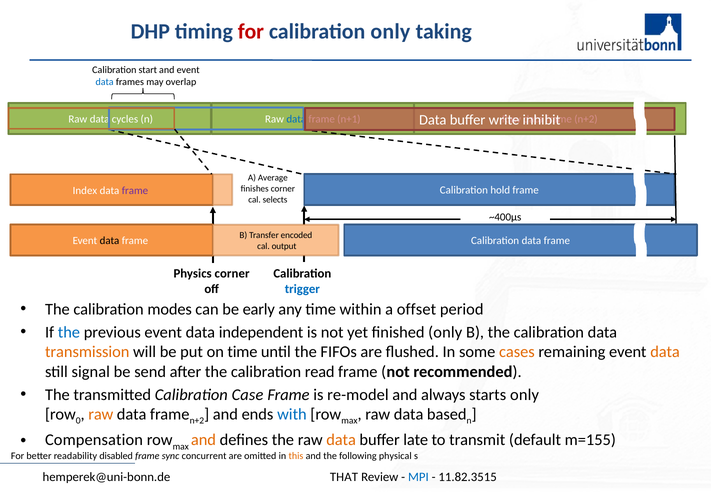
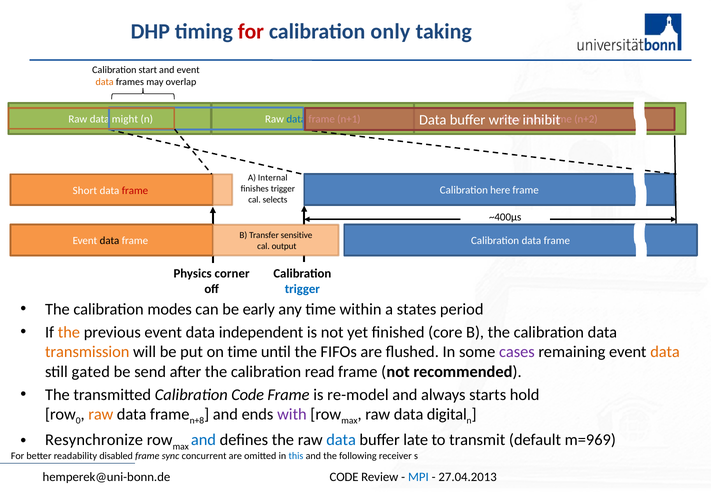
data colour: blue -> orange (105, 82)
cycles: cycles -> might (125, 119)
Average: Average -> Internal (273, 178)
finishes corner: corner -> trigger (283, 189)
hold: hold -> here (500, 190)
Index: Index -> Short (85, 191)
frame colour: purple -> red (135, 191)
encoded: encoded -> sensitive (297, 235)
offset: offset -> states (417, 310)
the colour: blue -> orange (69, 333)
finished only: only -> core (445, 333)
cases colour: orange -> purple (517, 352)
signal: signal -> gated (91, 372)
Calibration Case: Case -> Code (248, 395)
starts only: only -> hold (525, 395)
n+2: n+2 -> n+8 (197, 421)
with colour: blue -> purple (292, 415)
based: based -> digital (447, 415)
Compensation: Compensation -> Resynchronize (94, 440)
and colour: orange -> blue (203, 440)
data colour: orange -> blue (341, 440)
m=155: m=155 -> m=969 (590, 440)
this colour: orange -> blue (296, 456)
physical: physical -> receiver (395, 456)
THAT: THAT -> CODE (344, 477)
11.82.3515: 11.82.3515 -> 27.04.2013 (468, 477)
